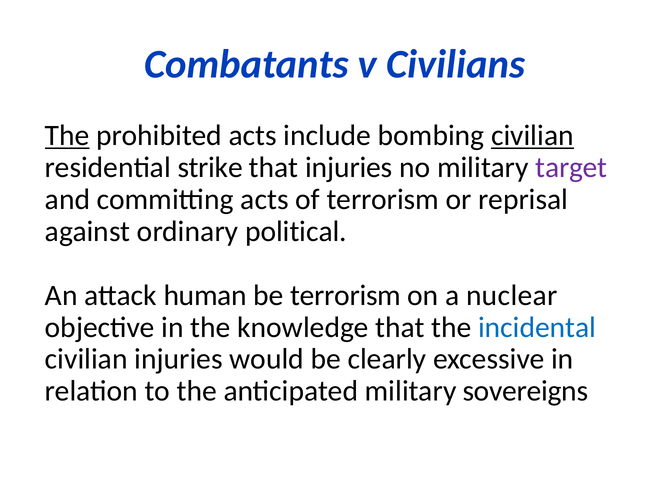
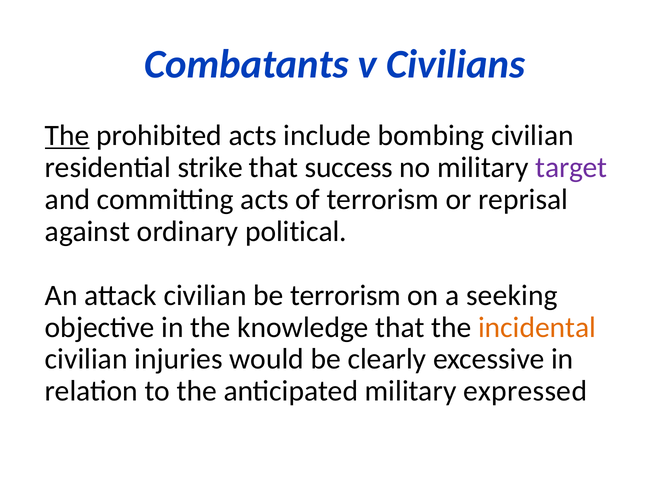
civilian underline: present -> none (532, 136)
that injuries: injuries -> success (349, 168)
attack human: human -> civilian (205, 296)
nuclear: nuclear -> seeking (512, 296)
incidental colour: blue -> orange (537, 328)
sovereigns: sovereigns -> expressed (525, 392)
